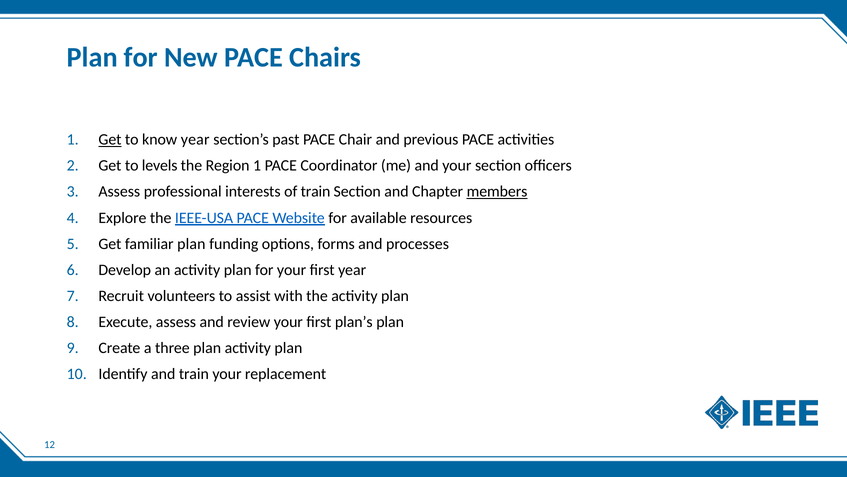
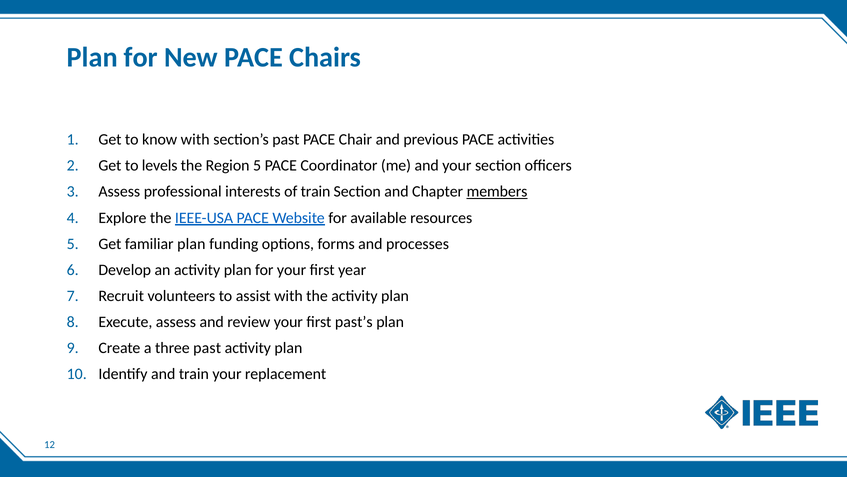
Get underline: present -> none (110, 140)
know year: year -> with (195, 140)
Region 1: 1 -> 5 (257, 165)
plan’s: plan’s -> past’s (354, 322)
three plan: plan -> past (207, 348)
